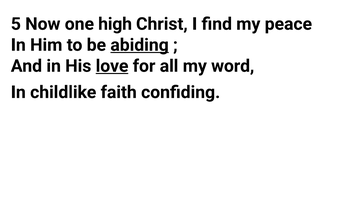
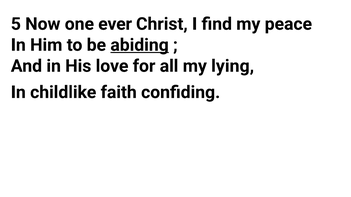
high: high -> ever (115, 24)
love underline: present -> none (112, 66)
word: word -> lying (233, 66)
